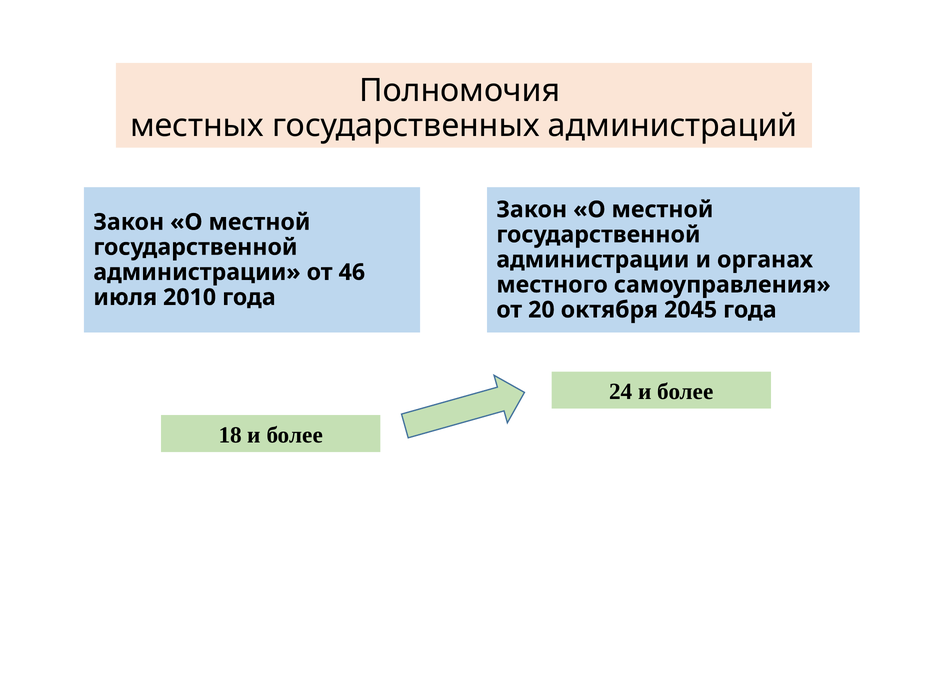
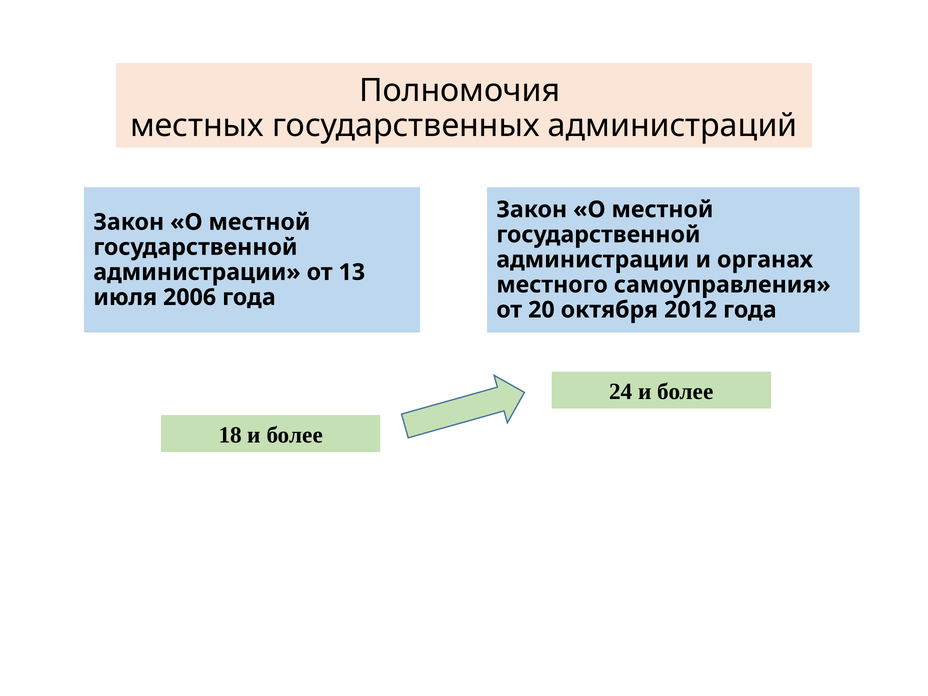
46: 46 -> 13 (352, 272)
2010: 2010 -> 2006 (190, 297)
2045: 2045 -> 2012 (691, 310)
